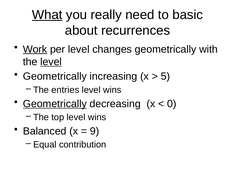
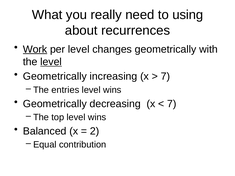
What underline: present -> none (47, 15)
basic: basic -> using (188, 15)
5: 5 -> 7 (165, 76)
Geometrically underline: present -> none (55, 104)
0: 0 -> 7 (172, 104)
9: 9 -> 2 (95, 131)
